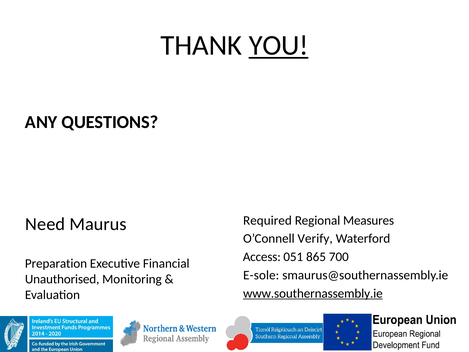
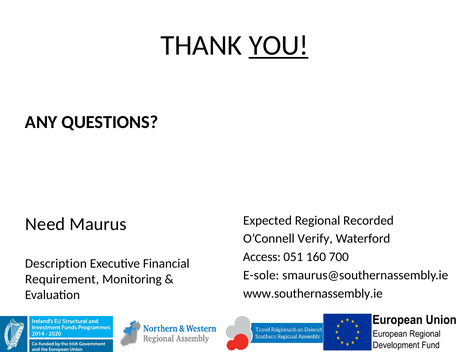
Required: Required -> Expected (267, 220)
Measures: Measures -> Recorded (368, 220)
865: 865 -> 160 (316, 257)
Preparation: Preparation -> Description (56, 263)
Unauthorised: Unauthorised -> Requirement (62, 279)
www.southernassembly.ie underline: present -> none (313, 293)
